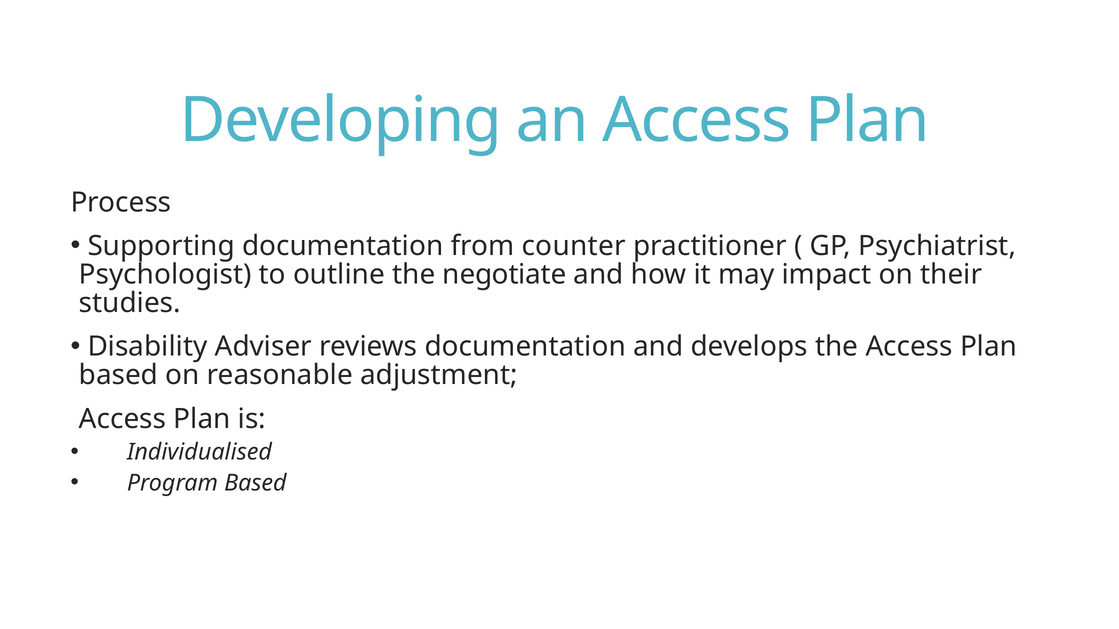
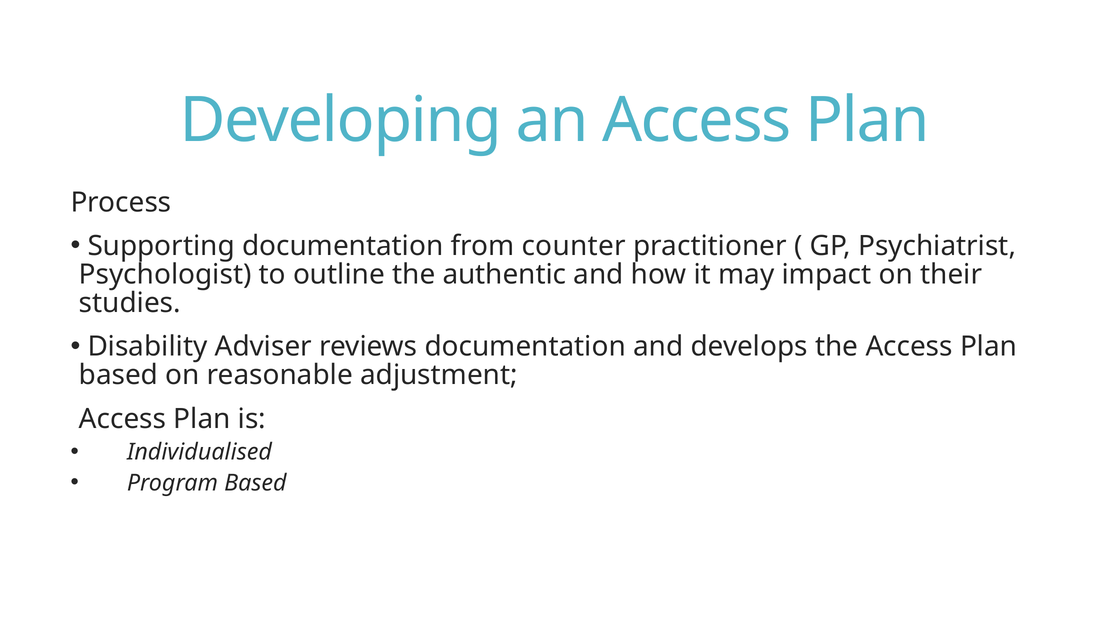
negotiate: negotiate -> authentic (504, 275)
